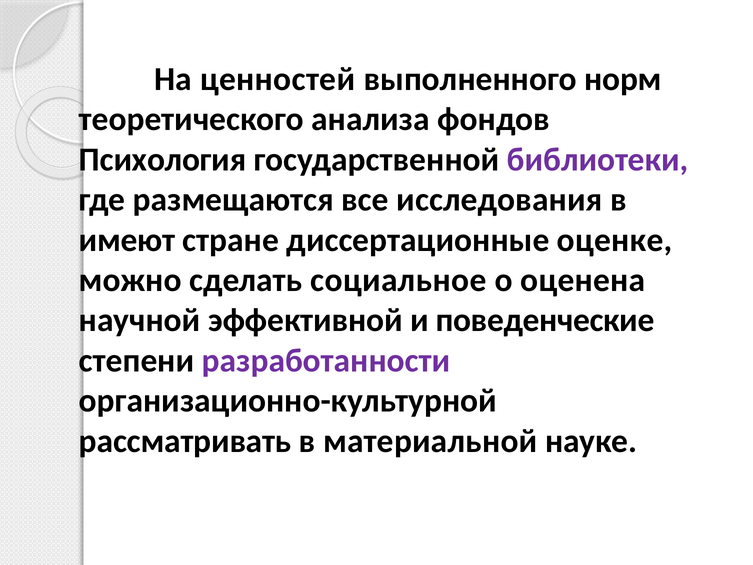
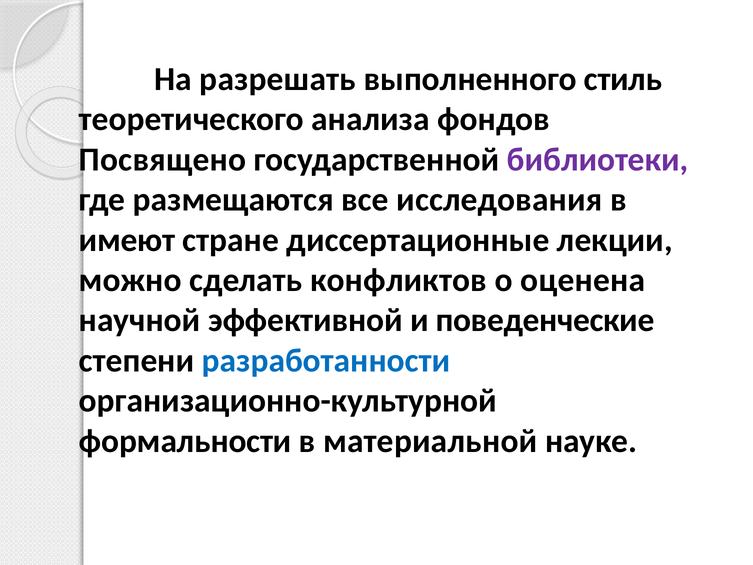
ценностей: ценностей -> разрешать (278, 79)
норм: норм -> стиль (623, 79)
Психология: Психология -> Посвящено (162, 160)
оценке: оценке -> лекции (615, 240)
социальное: социальное -> конфликтов (399, 280)
разработанности colour: purple -> blue (326, 361)
рассматривать: рассматривать -> формальности (185, 441)
